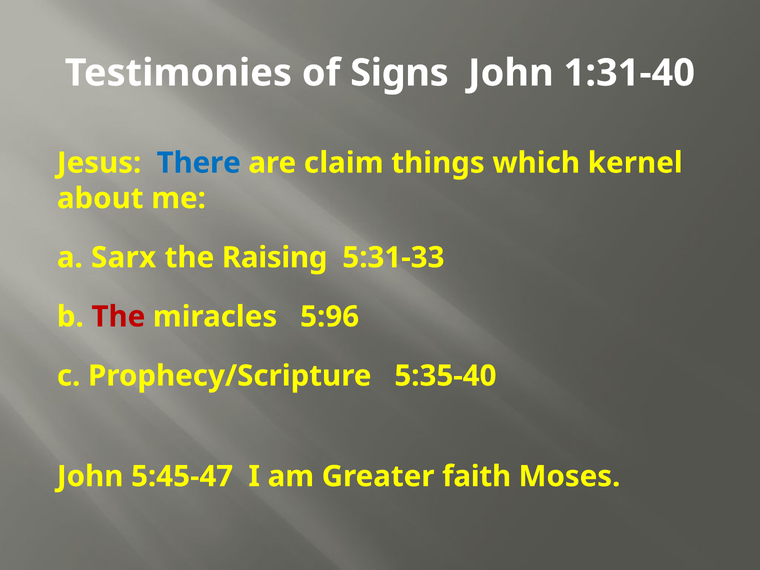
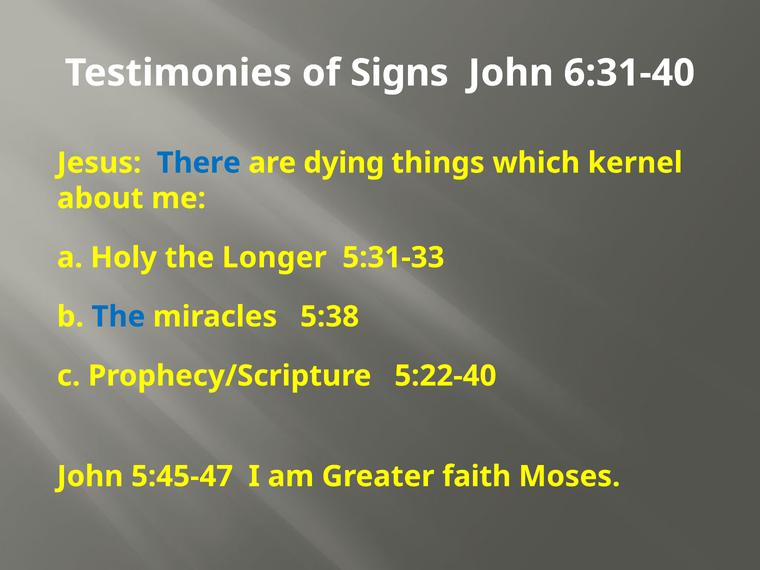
1:31-40: 1:31-40 -> 6:31-40 (629, 73)
claim: claim -> dying (344, 163)
Sarx: Sarx -> Holy (124, 258)
Raising: Raising -> Longer (274, 258)
The colour: red -> blue (118, 317)
5:96: 5:96 -> 5:38 (330, 317)
5:35-40: 5:35-40 -> 5:22-40 (445, 376)
